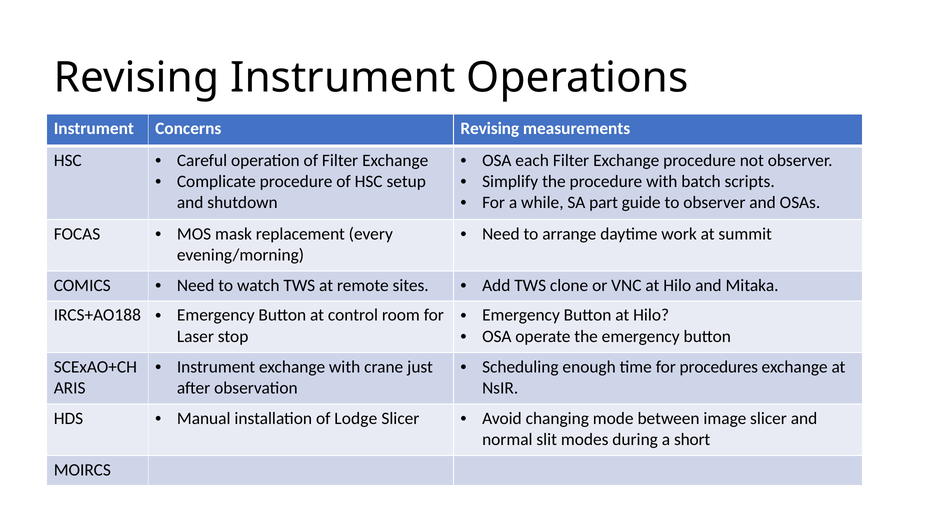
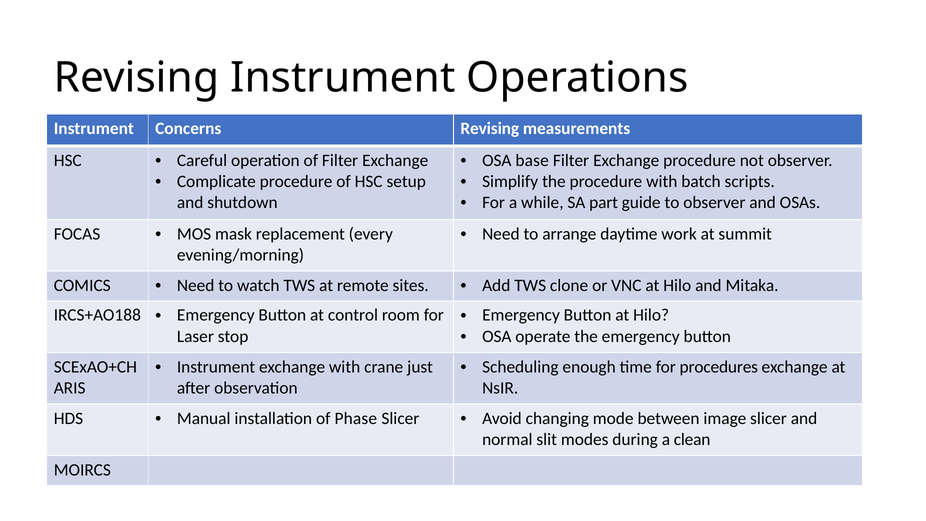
each: each -> base (532, 160)
Lodge: Lodge -> Phase (356, 418)
short: short -> clean (692, 439)
